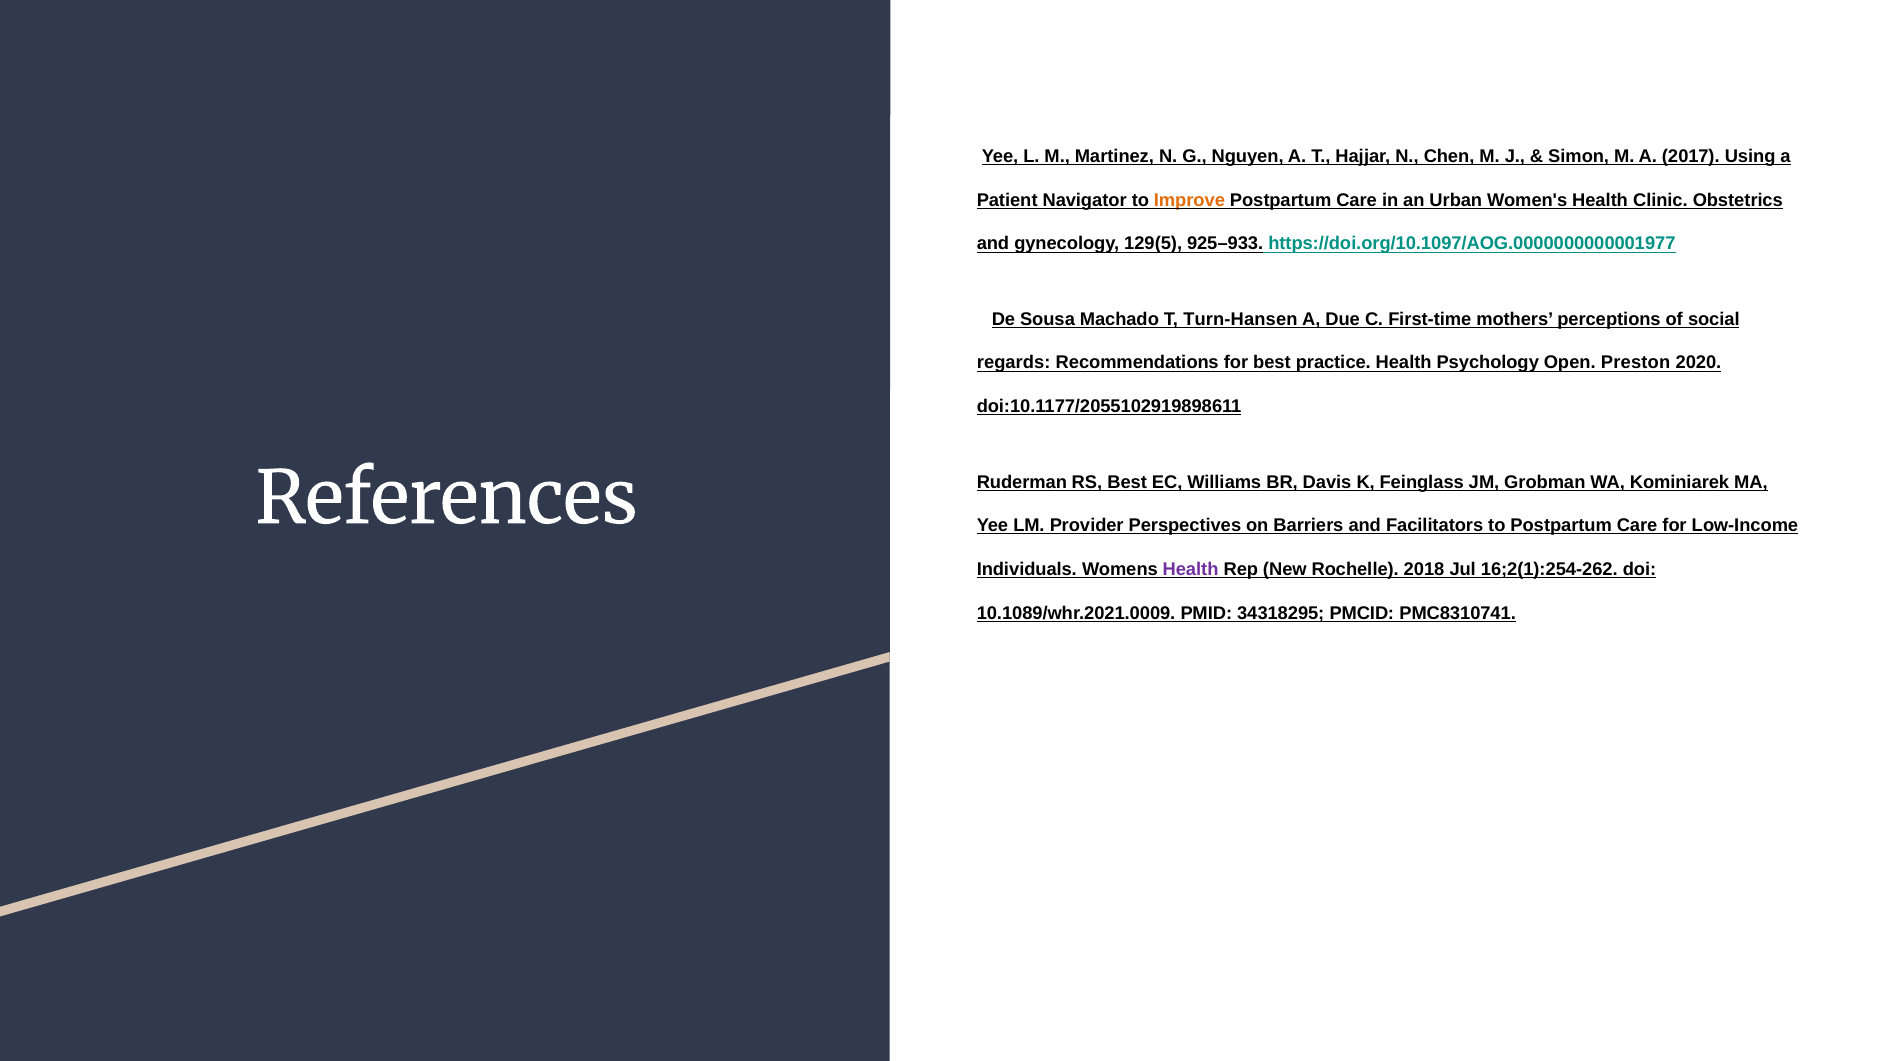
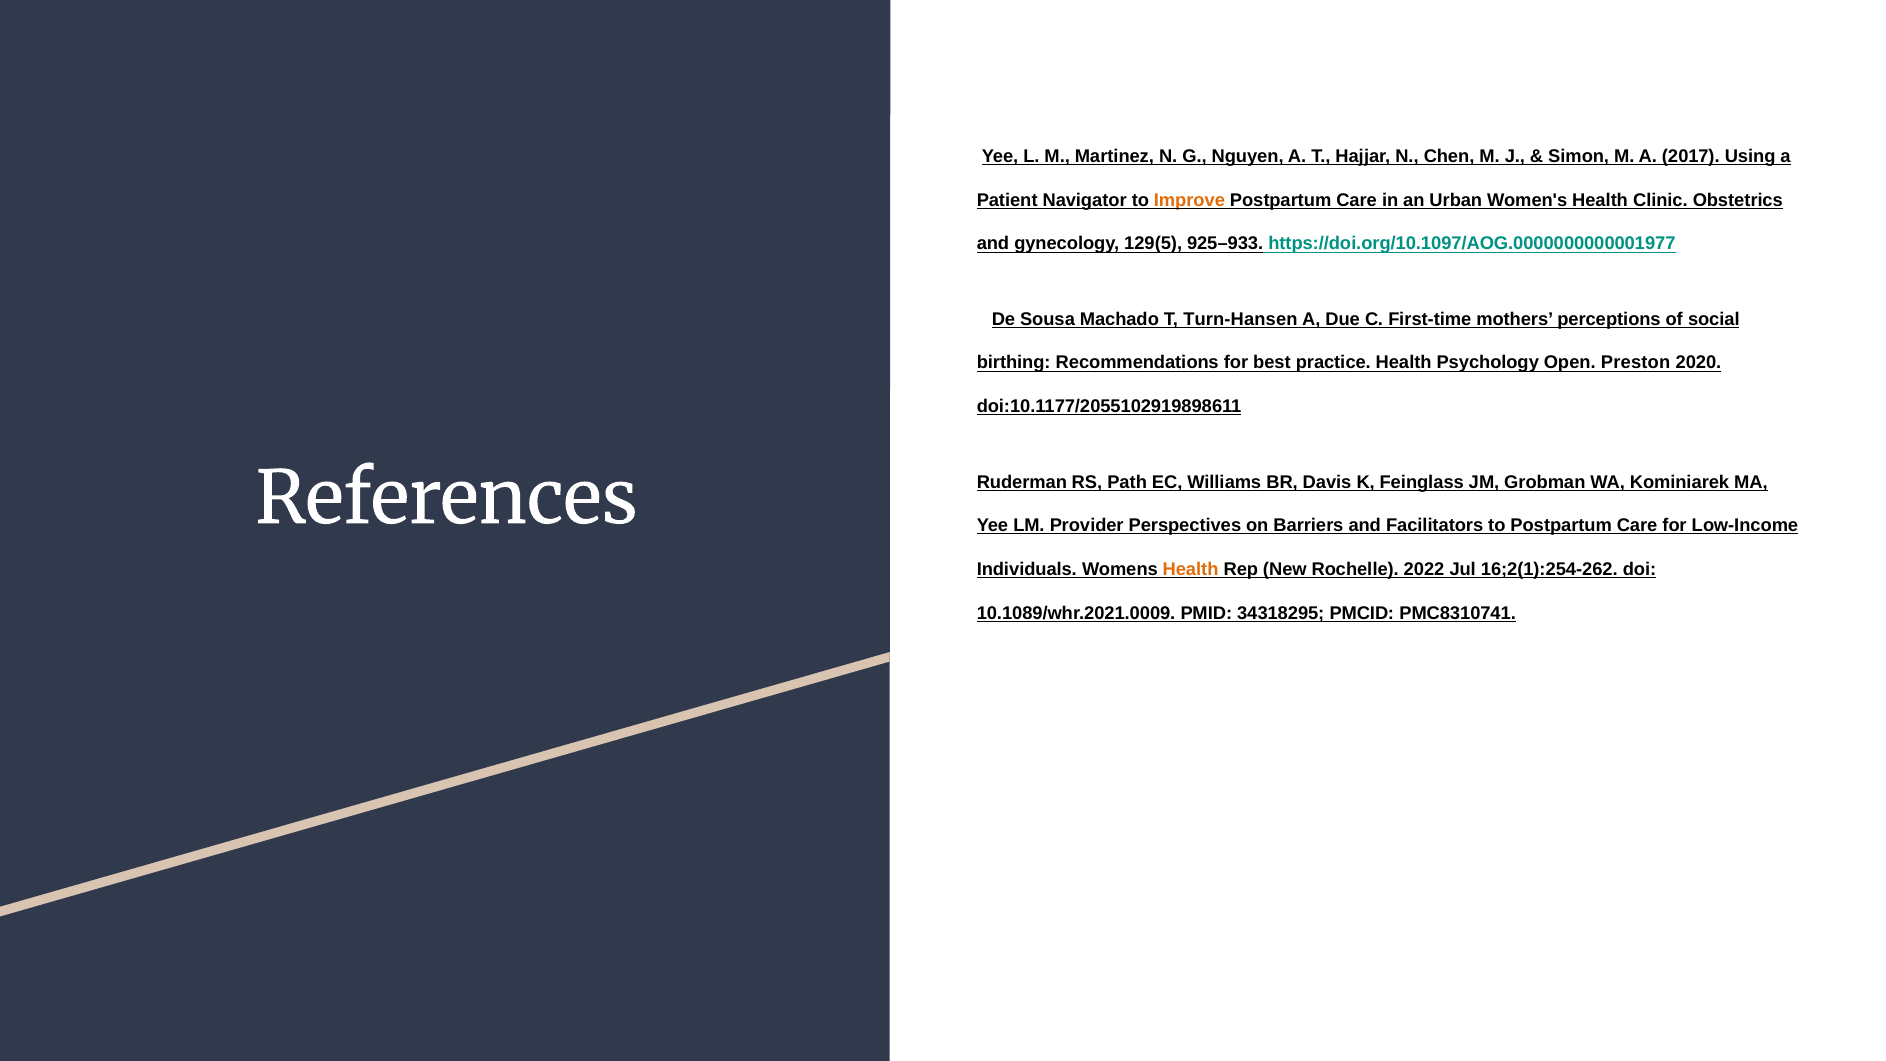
regards: regards -> birthing (1014, 363)
RS Best: Best -> Path (1127, 482)
Health colour: purple -> orange (1191, 570)
2018: 2018 -> 2022 (1424, 570)
